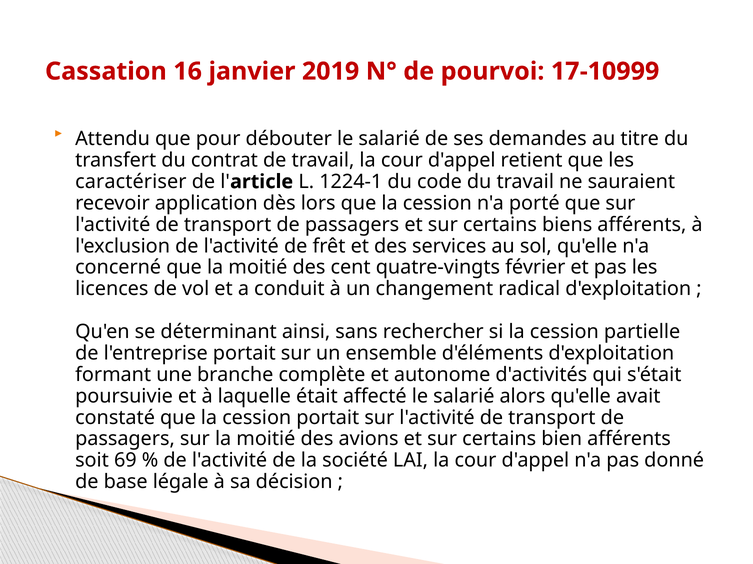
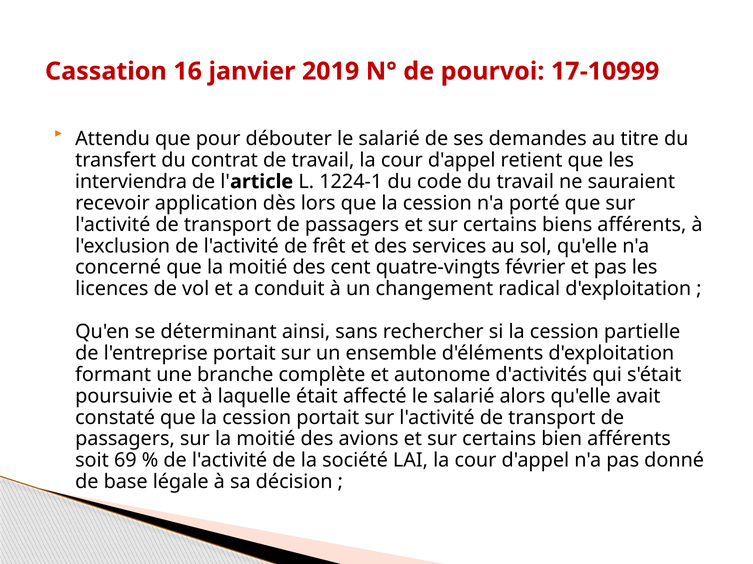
caractériser: caractériser -> interviendra (131, 182)
